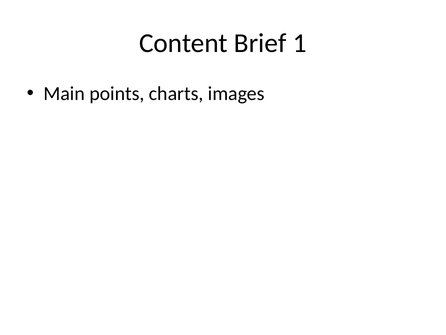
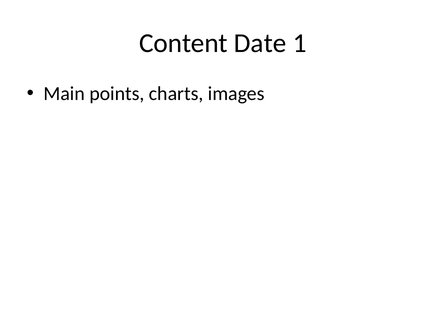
Brief: Brief -> Date (260, 43)
